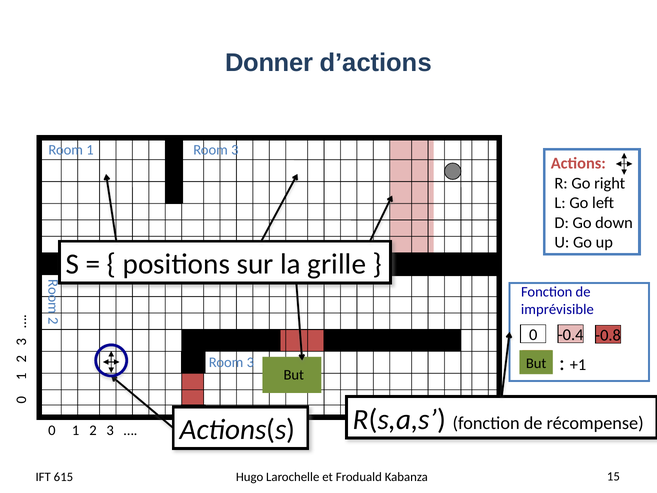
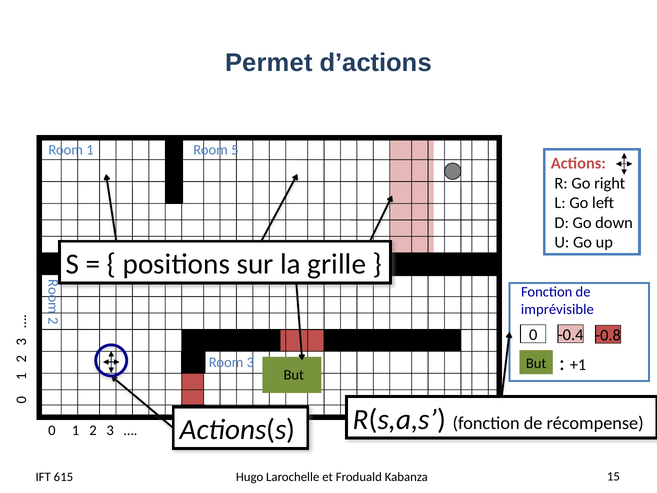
Donner: Donner -> Permet (269, 63)
1 Room 3: 3 -> 5 (235, 150)
